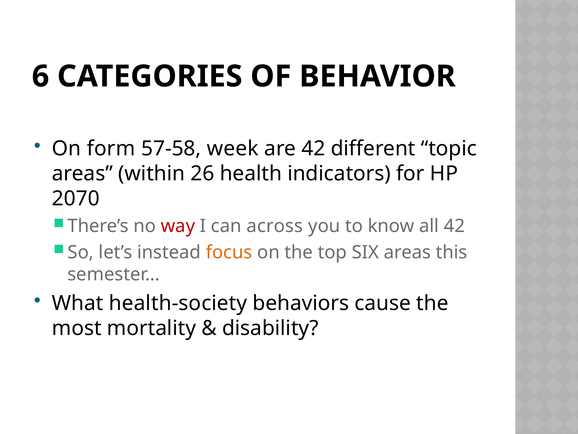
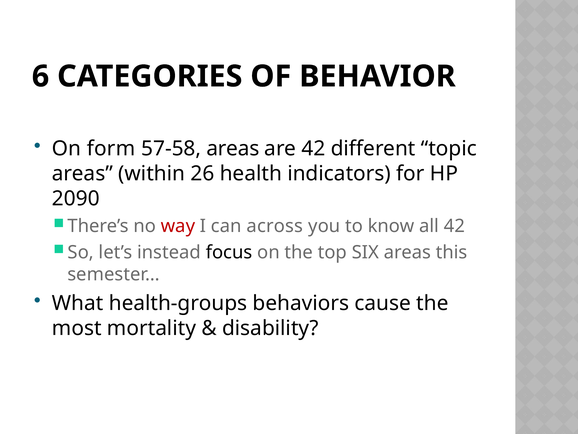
57-58 week: week -> areas (233, 148)
2070: 2070 -> 2090 (76, 199)
focus colour: orange -> black (229, 252)
health-society: health-society -> health-groups (178, 303)
